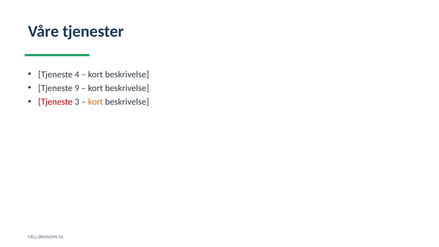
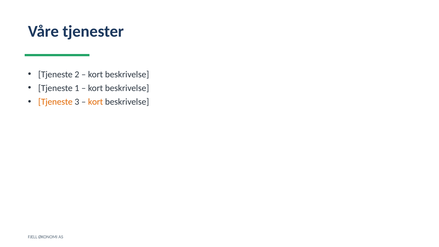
4: 4 -> 2 (77, 74)
9: 9 -> 1 (77, 88)
Tjeneste colour: red -> orange (55, 102)
